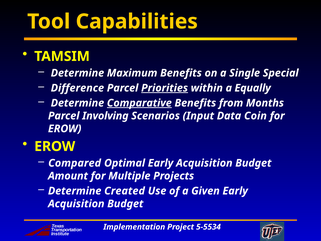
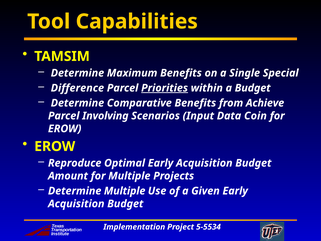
a Equally: Equally -> Budget (253, 88)
Comparative underline: present -> none (139, 103)
Months: Months -> Achieve (265, 103)
Compared: Compared -> Reproduce (75, 163)
Determine Created: Created -> Multiple (125, 191)
